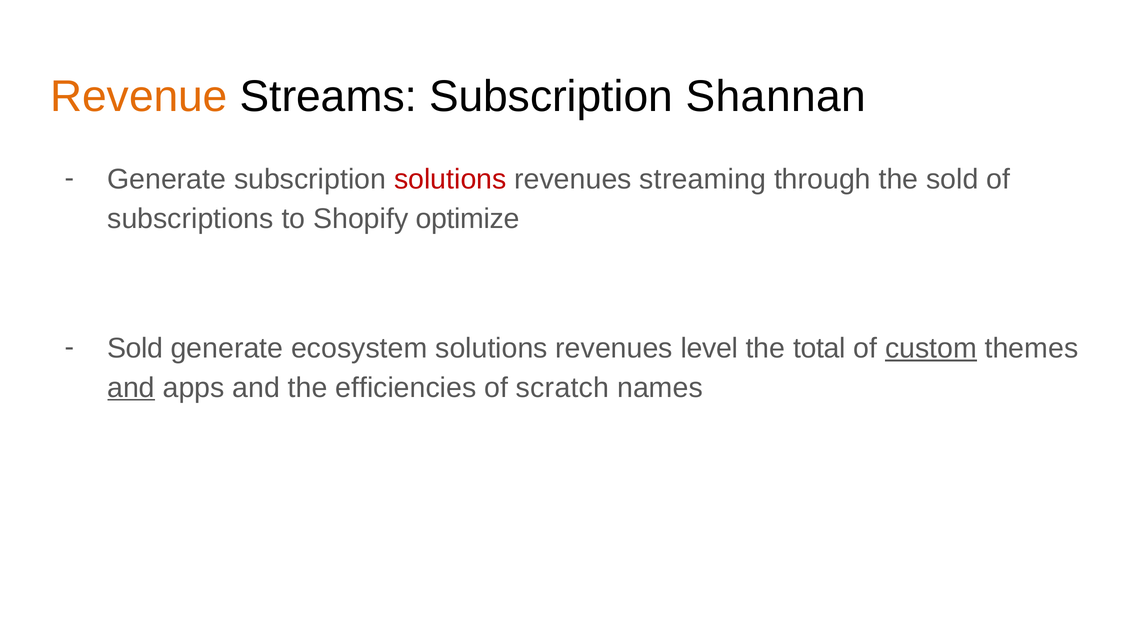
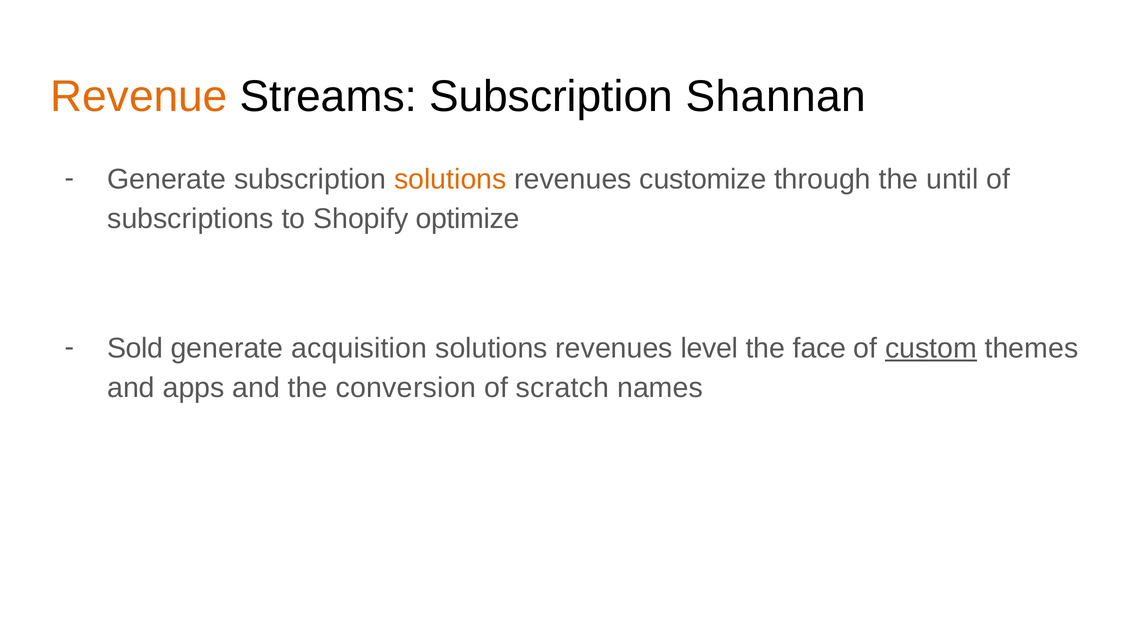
solutions colour: red -> orange (450, 179)
streaming: streaming -> customize (703, 179)
the sold: sold -> until (952, 179)
ecosystem: ecosystem -> acquisition (359, 348)
total: total -> face (819, 348)
and underline: present -> none (131, 388)
efficiencies: efficiencies -> conversion (406, 388)
